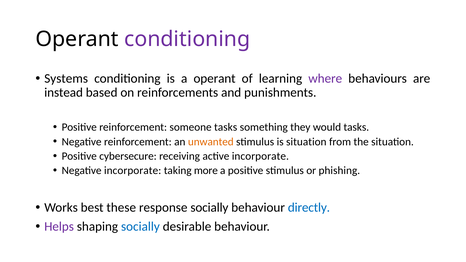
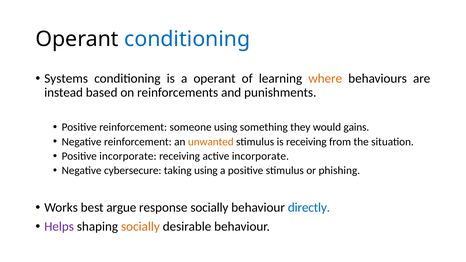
conditioning colour: purple -> blue (187, 39)
where colour: purple -> orange (325, 79)
someone tasks: tasks -> using (226, 127)
would tasks: tasks -> gains (356, 127)
is situation: situation -> receiving (306, 142)
Positive cybersecure: cybersecure -> incorporate (128, 156)
Negative incorporate: incorporate -> cybersecure (133, 171)
taking more: more -> using (206, 171)
these: these -> argue (121, 208)
socially colour: blue -> orange (140, 227)
